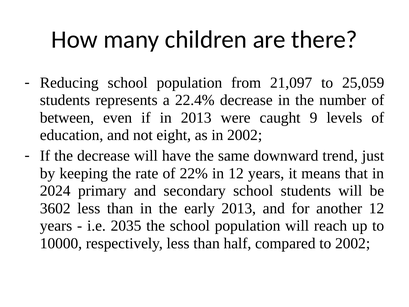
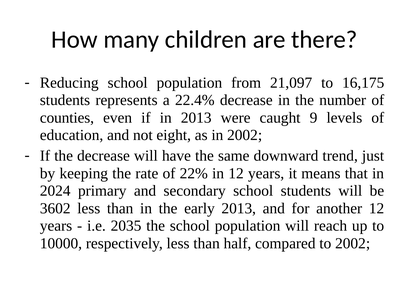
25,059: 25,059 -> 16,175 (363, 83)
between: between -> counties (67, 118)
